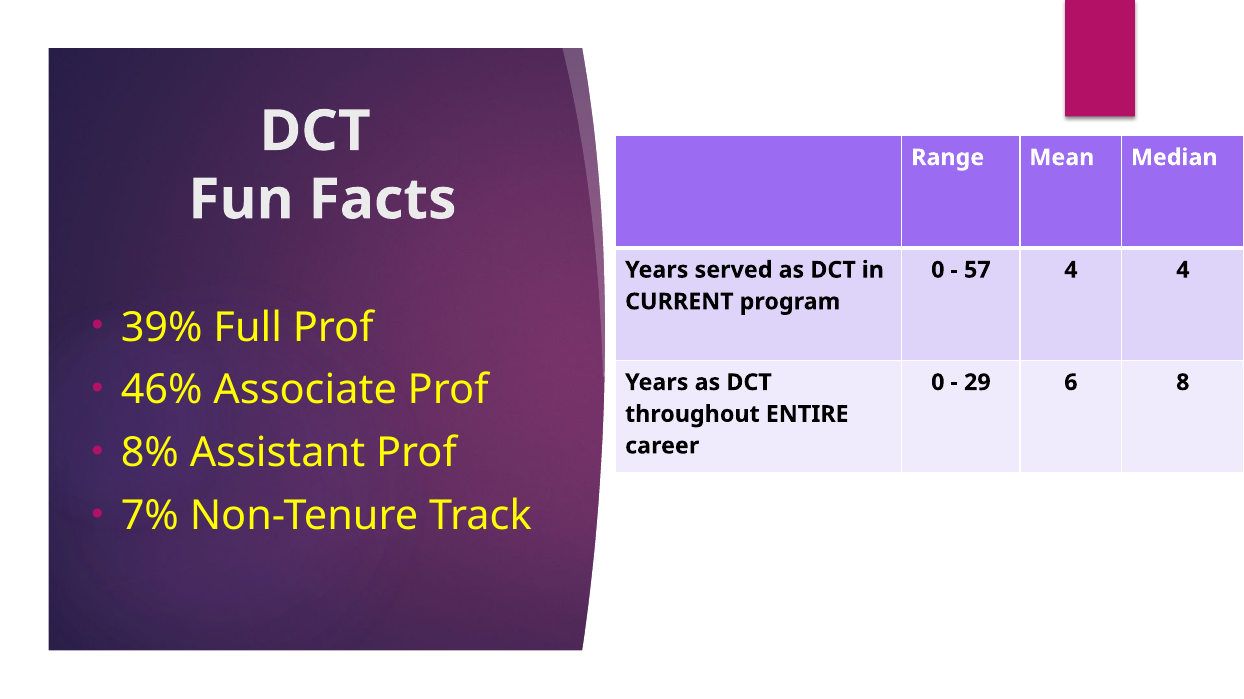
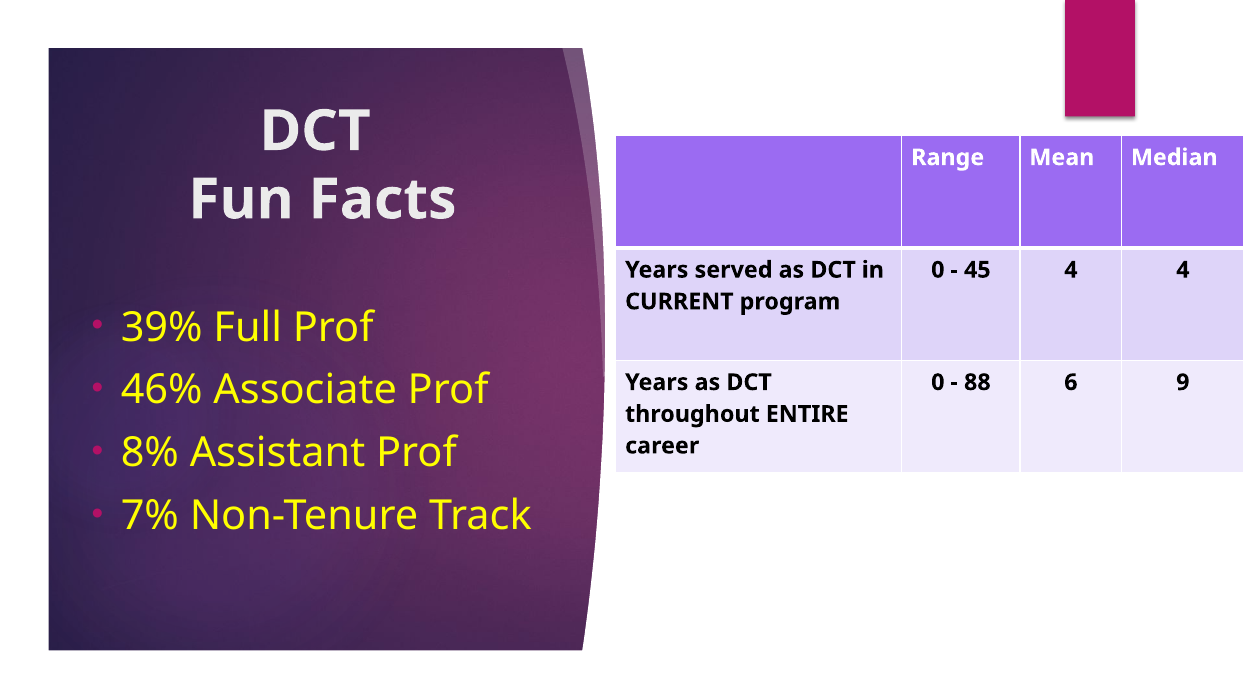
57: 57 -> 45 (977, 270)
29: 29 -> 88 (977, 383)
8: 8 -> 9 (1183, 383)
